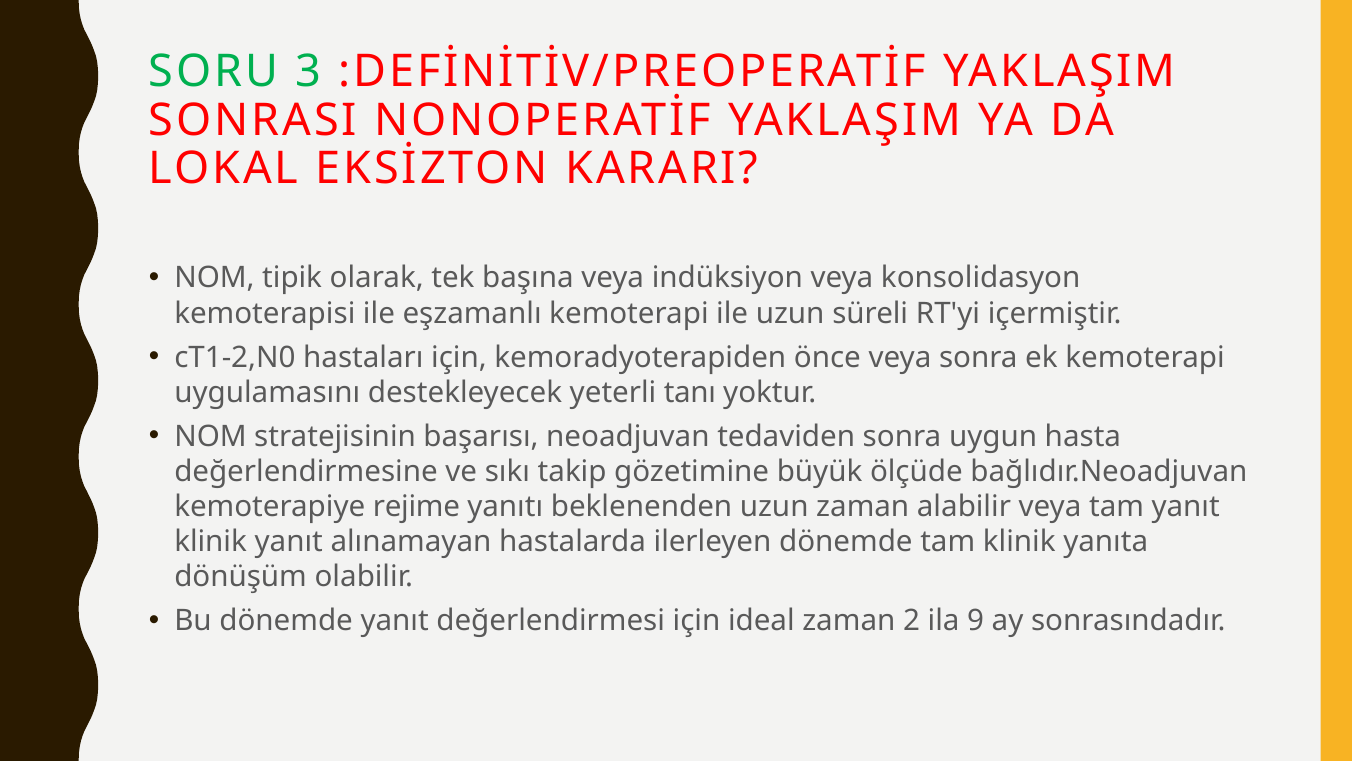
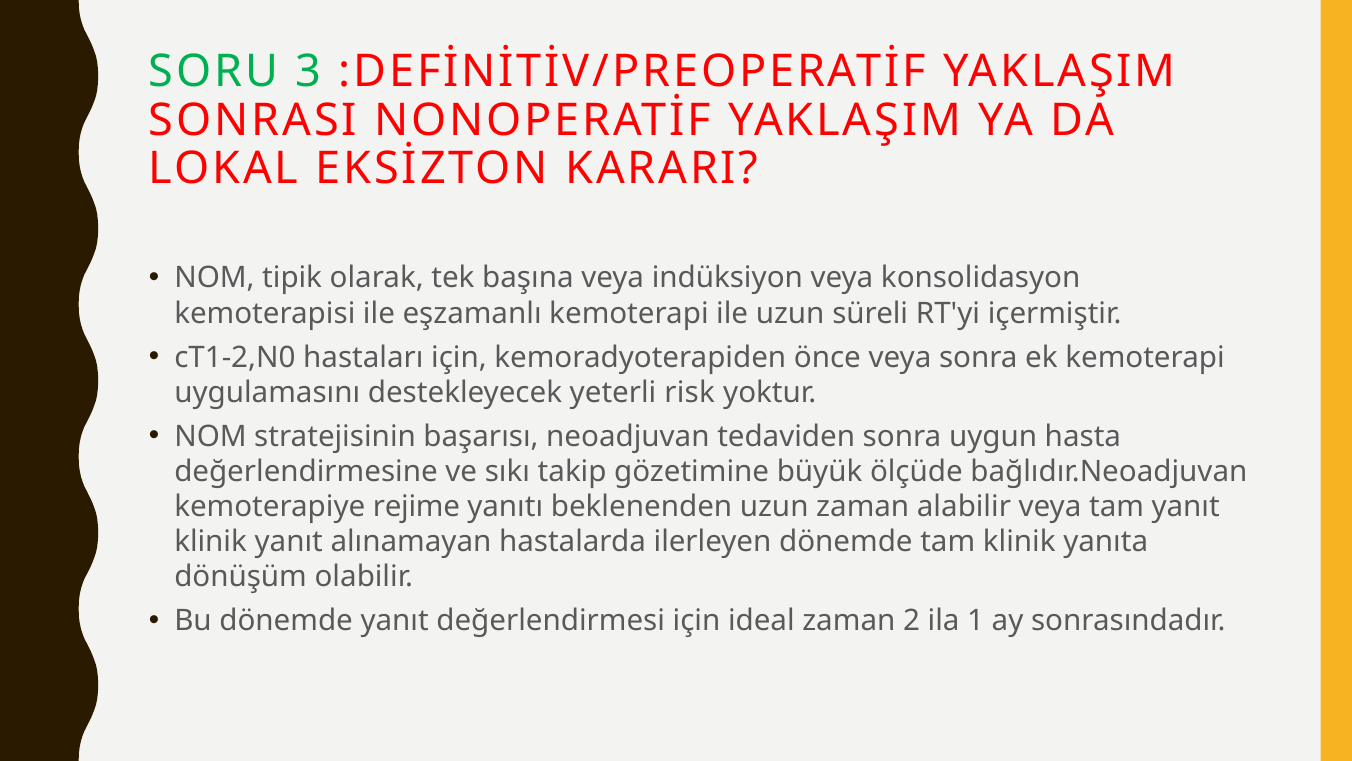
tanı: tanı -> risk (690, 392)
9: 9 -> 1 (976, 621)
